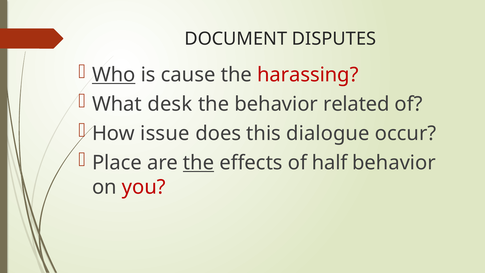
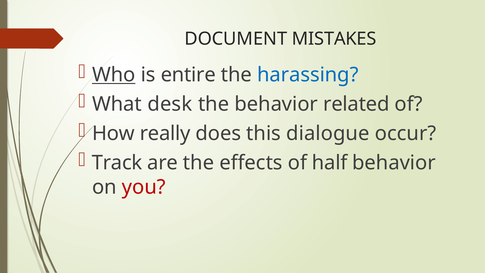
DISPUTES: DISPUTES -> MISTAKES (334, 39)
cause: cause -> entire (188, 75)
harassing colour: red -> blue (308, 75)
issue: issue -> really (165, 133)
Place: Place -> Track (117, 163)
the underline: present -> none (199, 163)
